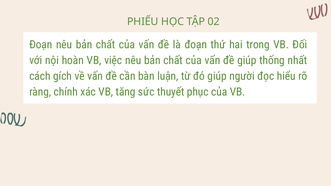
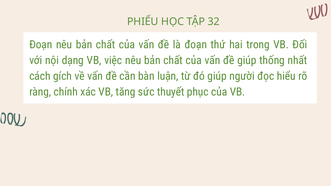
02: 02 -> 32 (214, 22)
hoàn: hoàn -> dạng (73, 60)
